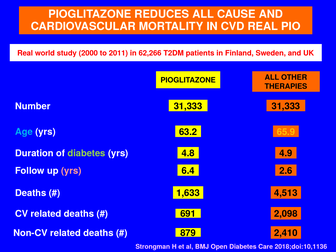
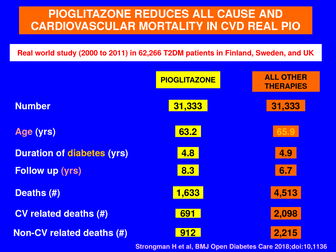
Age colour: light blue -> pink (24, 132)
diabetes colour: light green -> yellow (87, 153)
6.4: 6.4 -> 8.3 (188, 171)
2.6: 2.6 -> 6.7 (286, 171)
879: 879 -> 912 (188, 233)
2,410: 2,410 -> 2,215 (286, 233)
